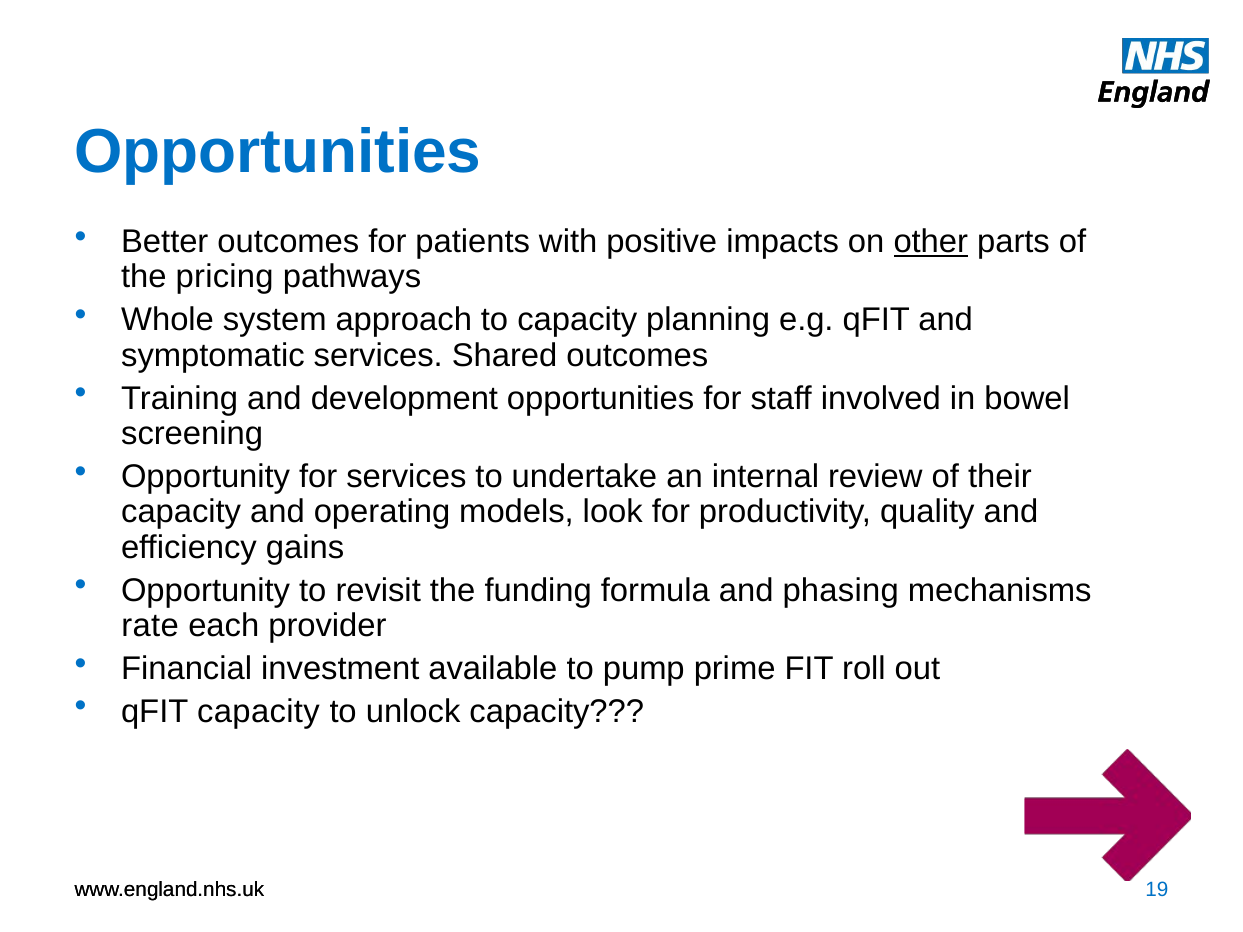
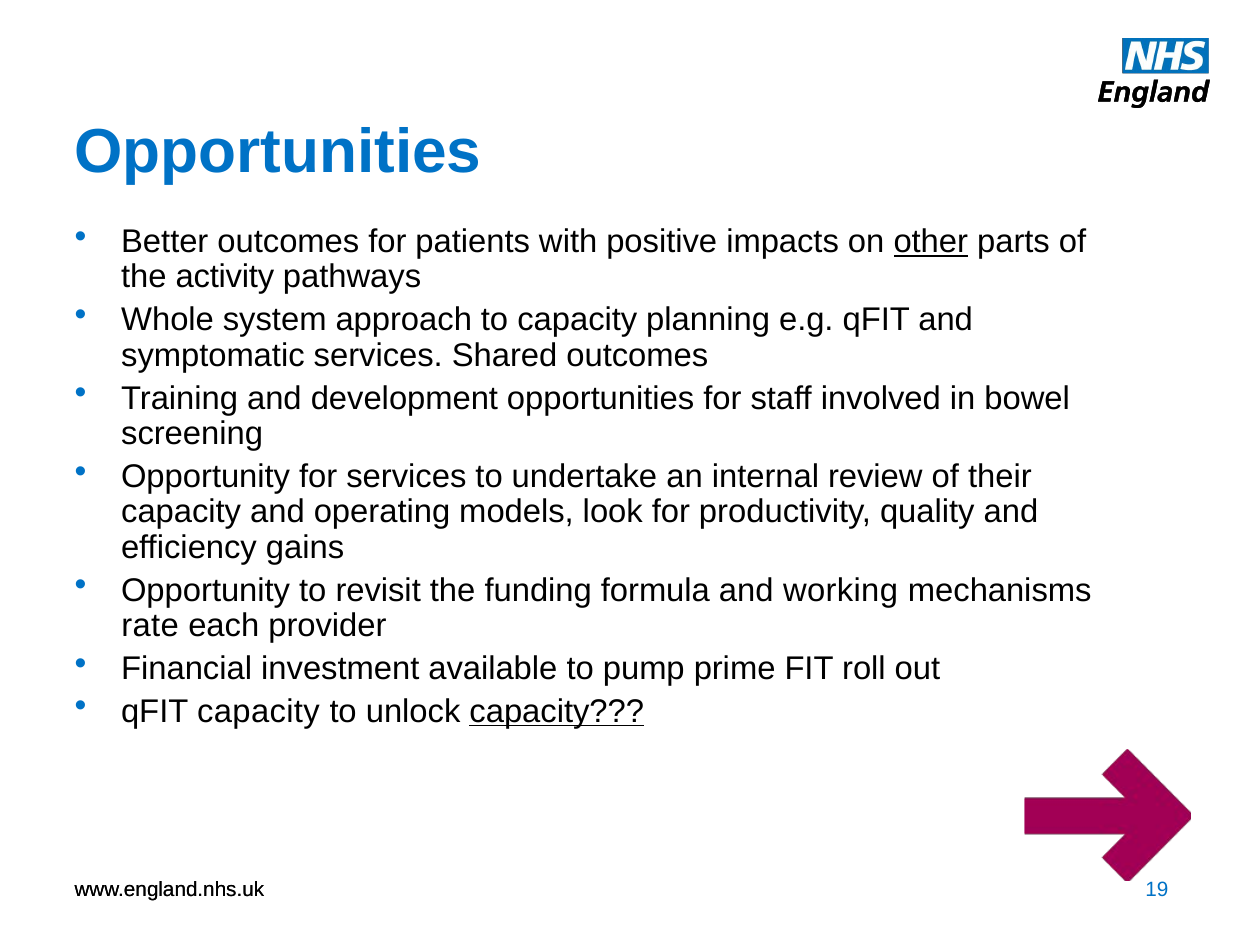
pricing: pricing -> activity (225, 277)
phasing: phasing -> working (841, 590)
capacity underline: none -> present (557, 712)
